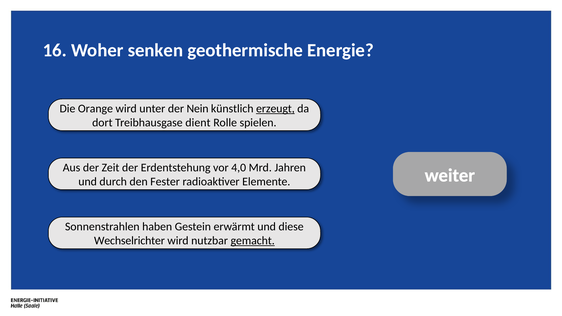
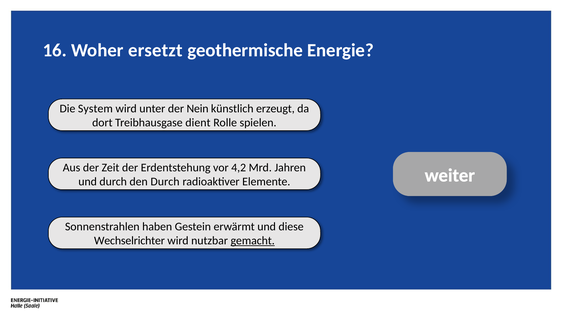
senken: senken -> ersetzt (155, 50)
Orange: Orange -> System (95, 109)
erzeugt underline: present -> none (275, 109)
4,0: 4,0 -> 4,2 (239, 168)
den Fester: Fester -> Durch (165, 182)
